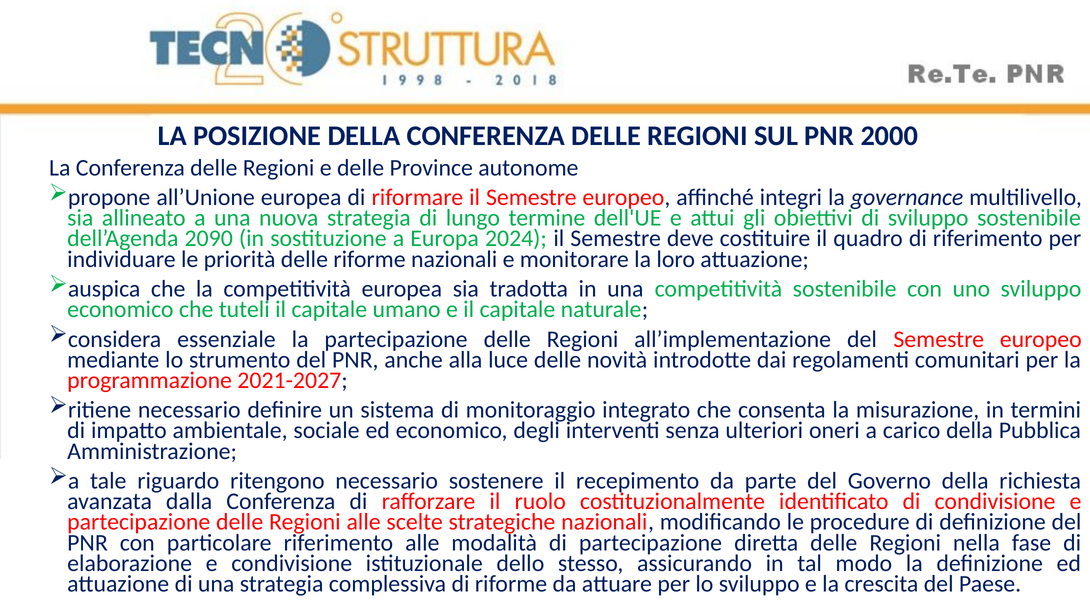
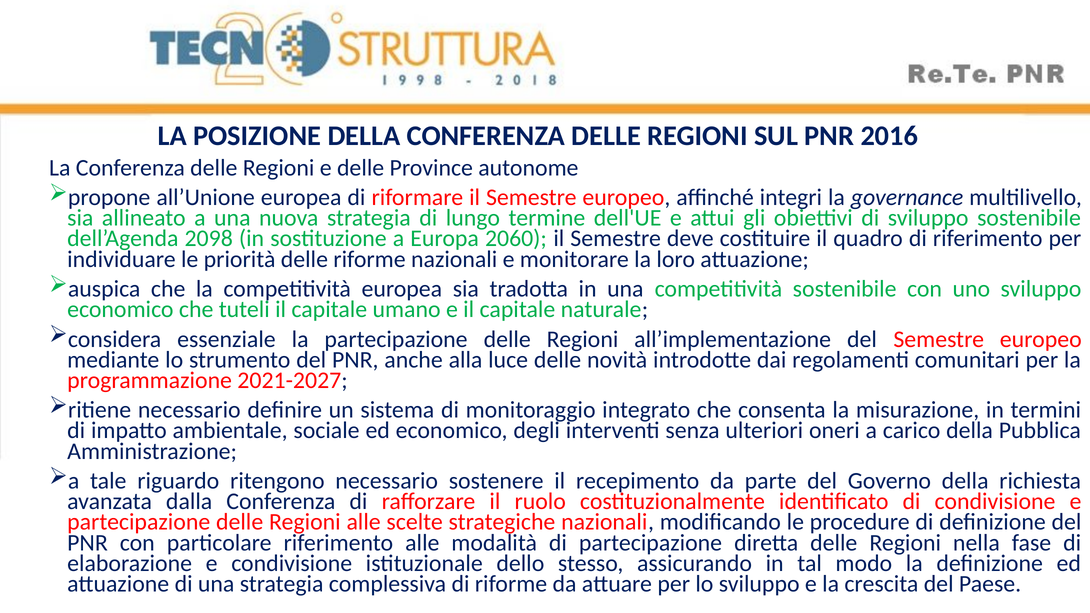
2000: 2000 -> 2016 (889, 136)
2090: 2090 -> 2098 (209, 239)
2024: 2024 -> 2060 (516, 239)
